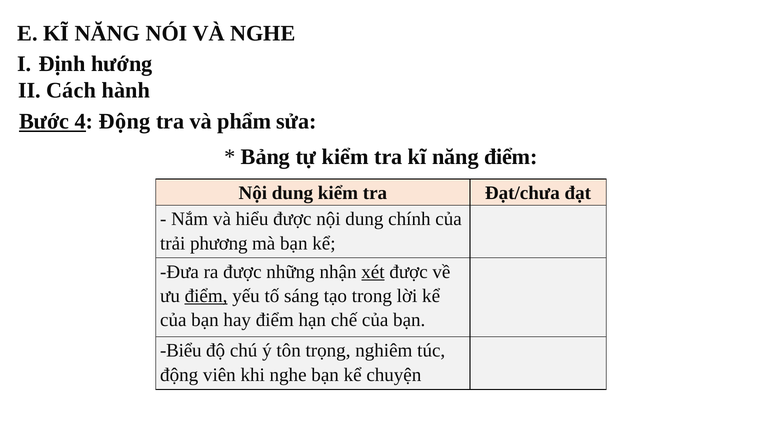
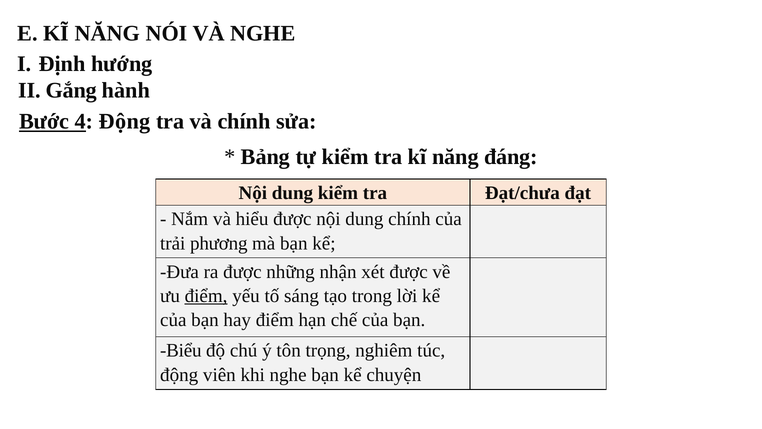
Cách: Cách -> Gắng (71, 90)
và phẩm: phẩm -> chính (244, 121)
năng điểm: điểm -> đáng (511, 157)
xét underline: present -> none (373, 271)
